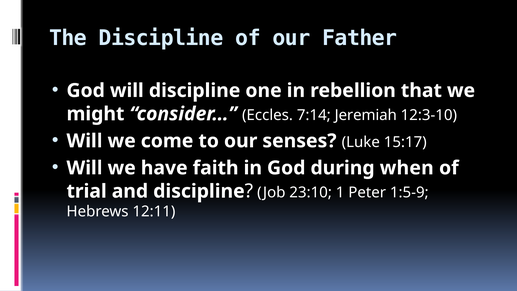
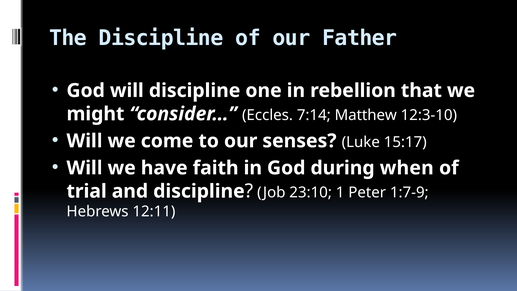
Jeremiah: Jeremiah -> Matthew (366, 115)
1:5-9: 1:5-9 -> 1:7-9 (409, 193)
